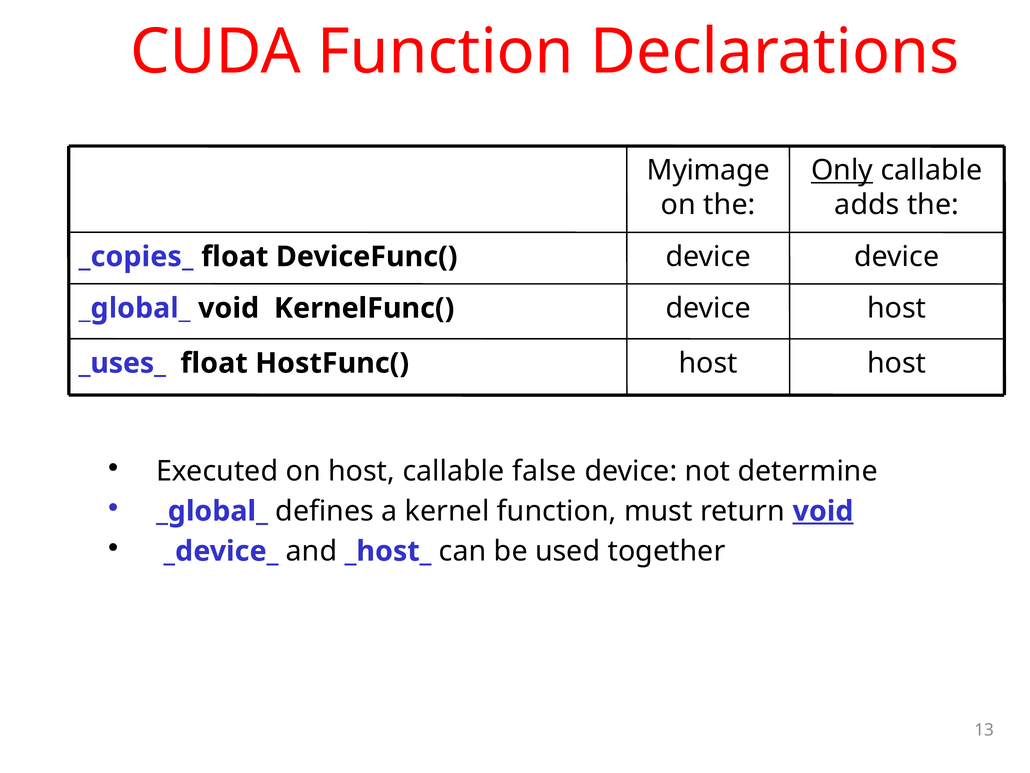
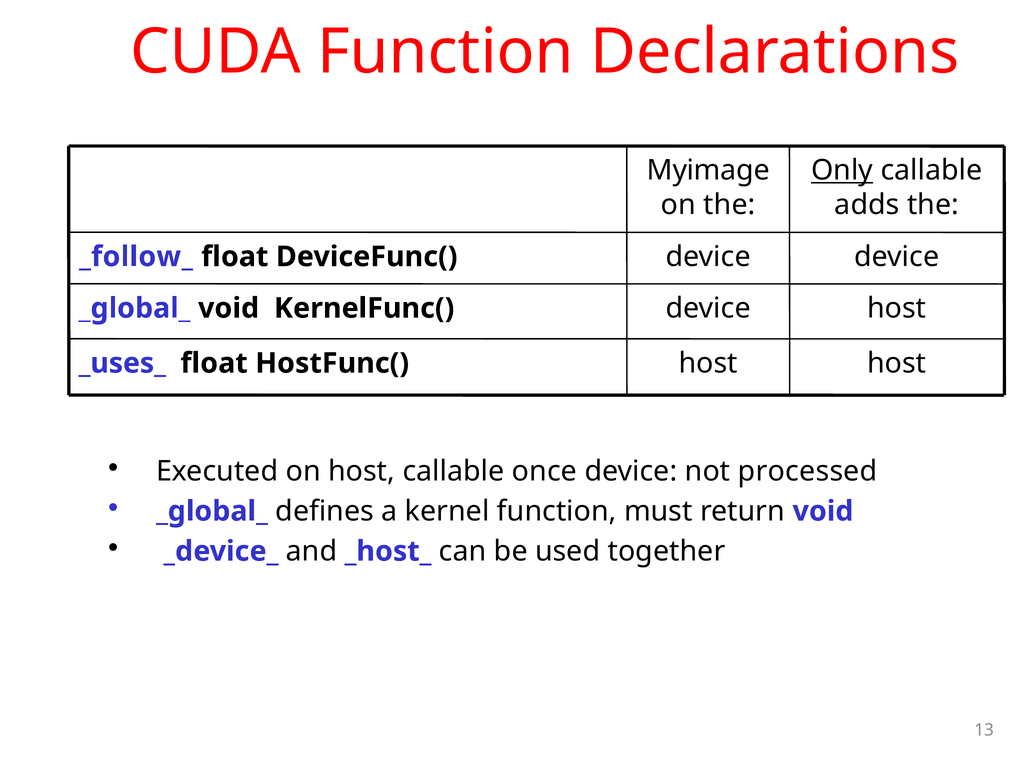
_copies_: _copies_ -> _follow_ (136, 257)
false: false -> once (544, 471)
determine: determine -> processed (808, 471)
void underline: present -> none (823, 511)
